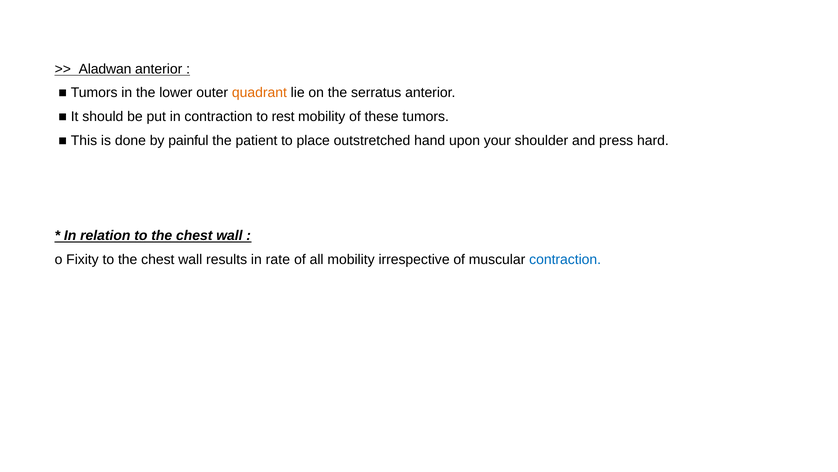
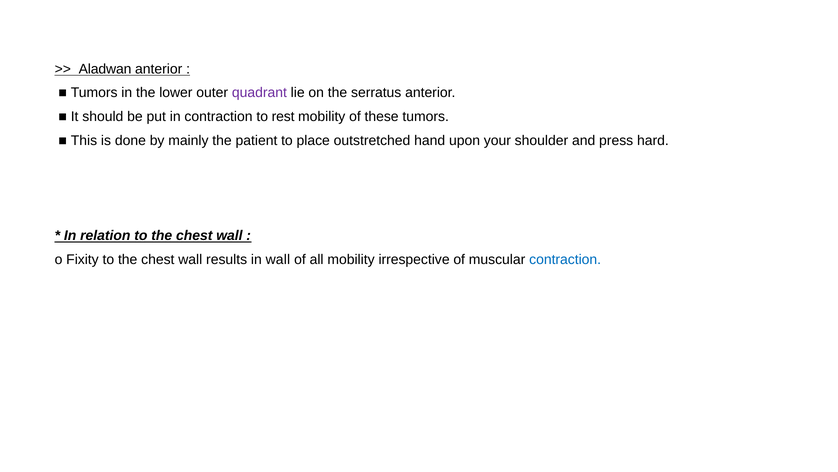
quadrant colour: orange -> purple (259, 93)
painful: painful -> mainly (188, 140)
in rate: rate -> wall (278, 259)
